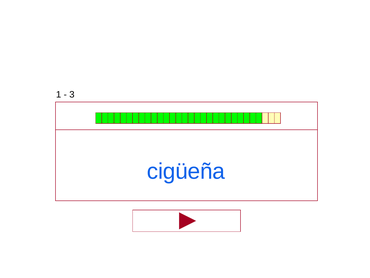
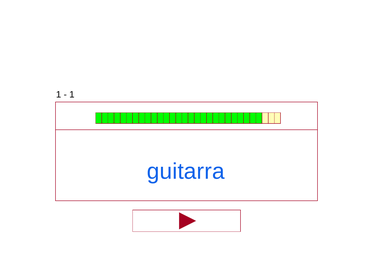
3: 3 -> 1 (72, 94)
cigüeña: cigüeña -> guitarra (186, 171)
